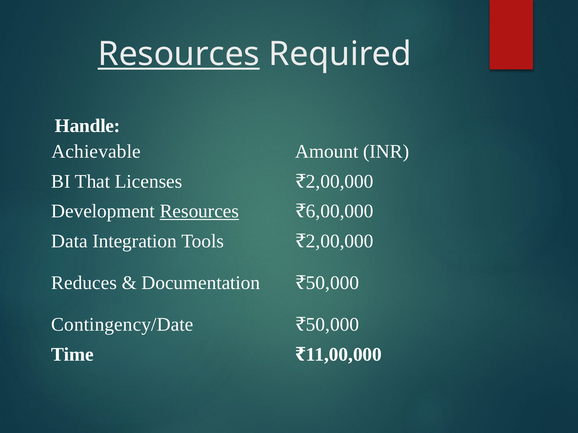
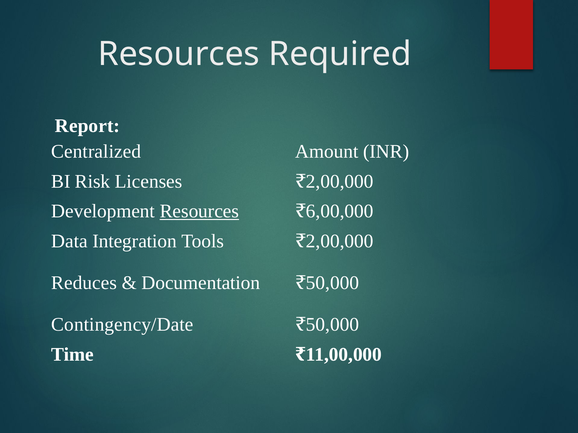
Resources underline: present -> none (179, 54)
Handle: Handle -> Report (88, 126)
Achievable: Achievable -> Centralized (96, 152)
That: That -> Risk (93, 182)
